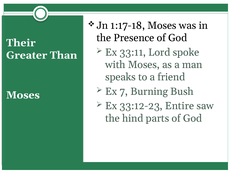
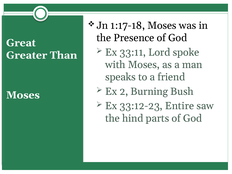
Their: Their -> Great (21, 43)
7: 7 -> 2 (124, 91)
